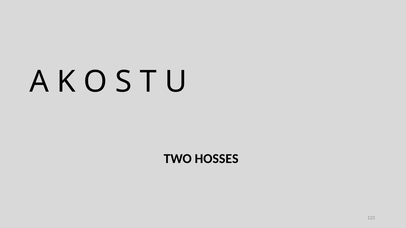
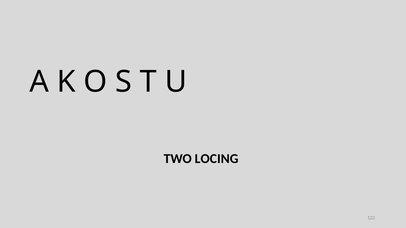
HOSSES: HOSSES -> LOCING (217, 159)
